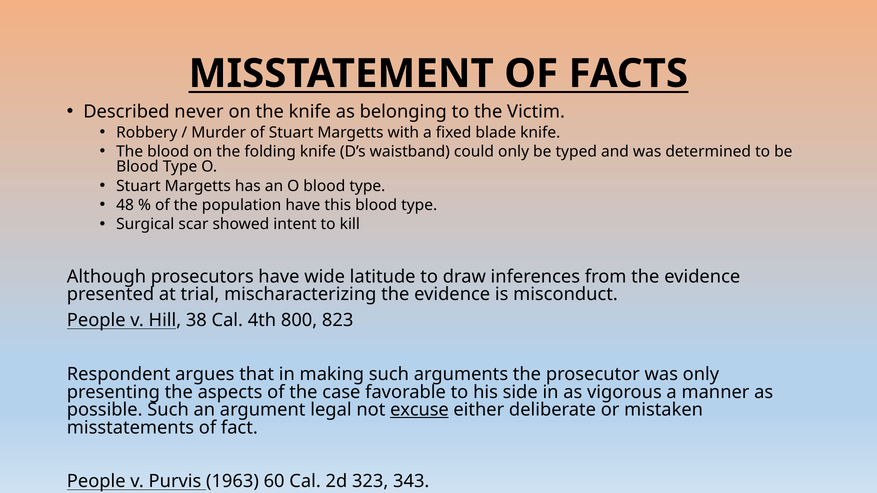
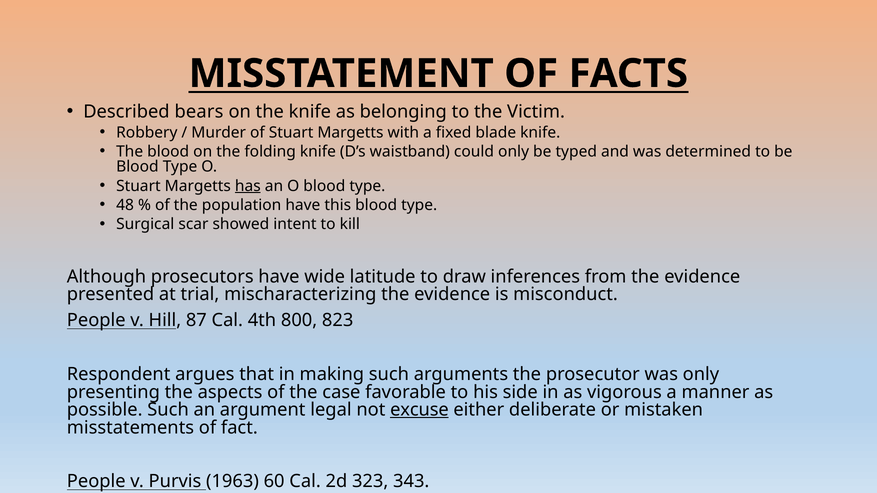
never: never -> bears (199, 112)
has underline: none -> present (248, 186)
38: 38 -> 87 (196, 321)
